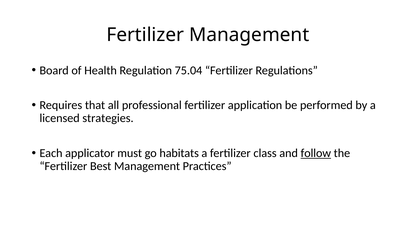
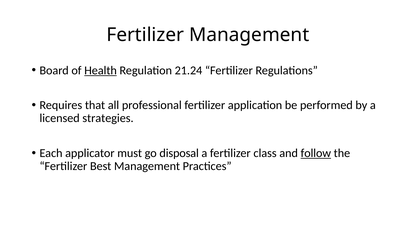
Health underline: none -> present (101, 70)
75.04: 75.04 -> 21.24 (188, 70)
habitats: habitats -> disposal (179, 153)
